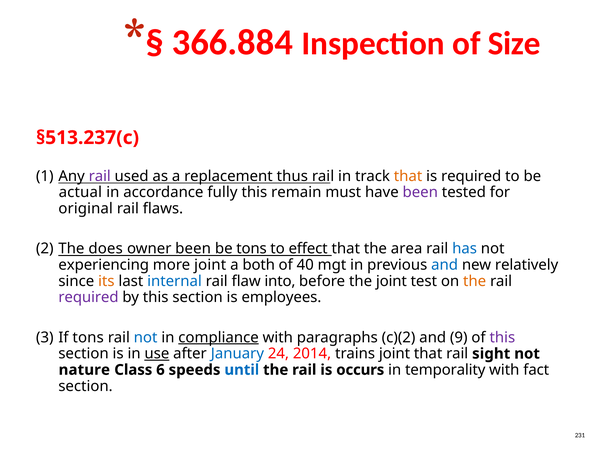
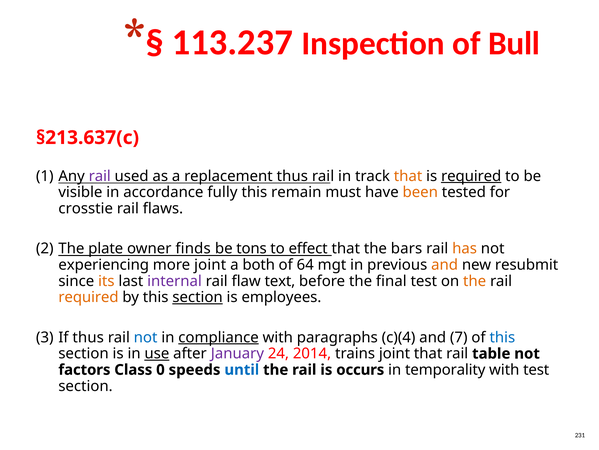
366.884: 366.884 -> 113.237 (232, 42)
Size: Size -> Bull (514, 44)
§513.237(c: §513.237(c -> §213.637(c (87, 137)
required underline: none -> present (471, 176)
actual: actual -> visible (80, 192)
been colour: purple -> orange (420, 192)
original: original -> crosstie (86, 208)
does: does -> plate (106, 248)
owner been: been -> finds (193, 248)
area: area -> bars (407, 248)
has colour: blue -> orange (465, 248)
40: 40 -> 64 (305, 264)
and colour: blue -> orange (445, 264)
relatively: relatively -> resubmit (527, 264)
internal colour: blue -> purple (175, 281)
into: into -> text (280, 281)
the joint: joint -> final (391, 281)
required colour: purple -> orange (88, 297)
section underline: none -> present (198, 297)
If tons: tons -> thus (88, 337)
c)(2: c)(2 -> c)(4 (399, 337)
9: 9 -> 7 (459, 337)
this colour: purple -> blue (502, 337)
January colour: blue -> purple (237, 353)
sight: sight -> table (491, 353)
nature: nature -> factors (84, 369)
6: 6 -> 0 (160, 369)
with fact: fact -> test (536, 369)
